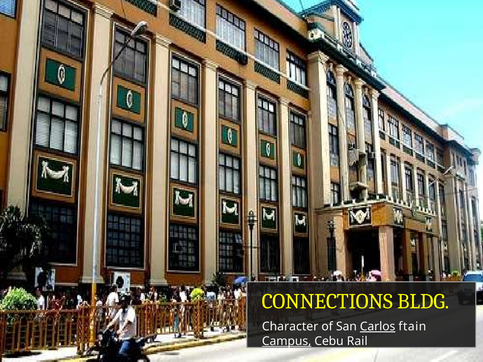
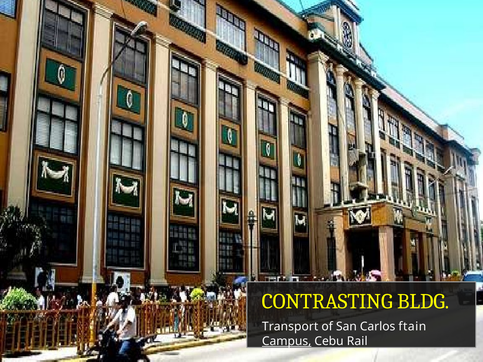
CONNECTIONS: CONNECTIONS -> CONTRASTING (327, 302)
Character: Character -> Transport (290, 327)
Carlos underline: present -> none (378, 327)
